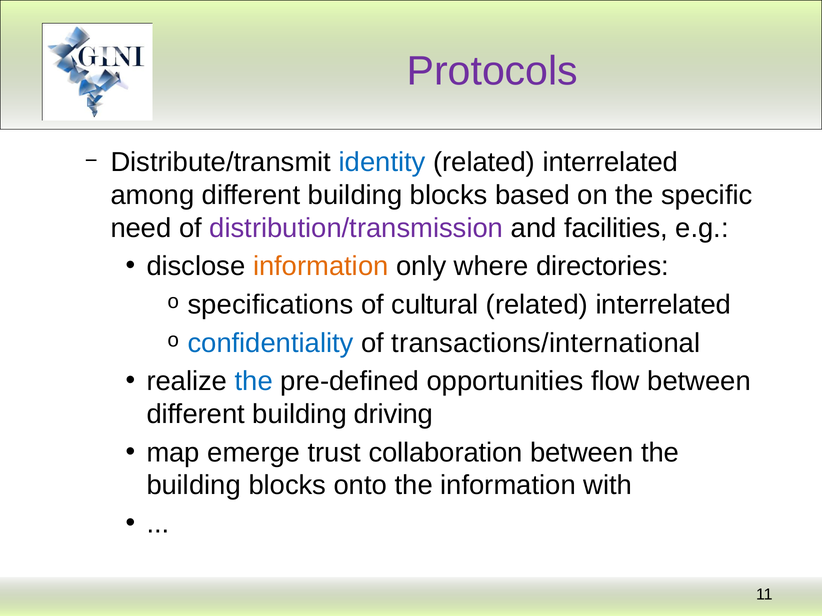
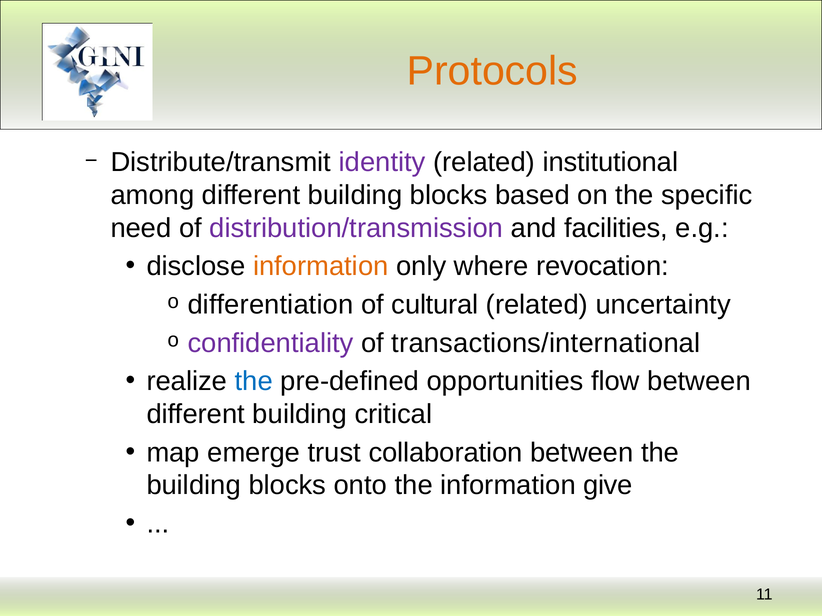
Protocols colour: purple -> orange (492, 71)
identity colour: blue -> purple (382, 162)
interrelated: interrelated -> institutional (610, 162)
directories: directories -> revocation (602, 267)
specifications: specifications -> differentiation (270, 305)
interrelated: interrelated -> uncertainty (663, 305)
confidentiality colour: blue -> purple (271, 343)
driving: driving -> critical (393, 415)
with: with -> give (608, 486)
